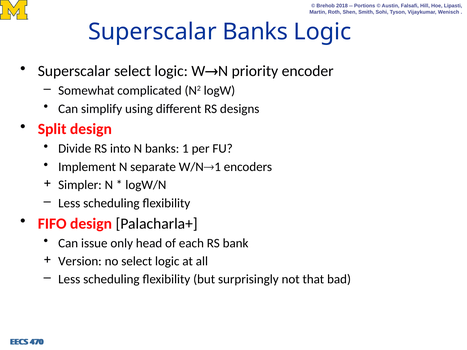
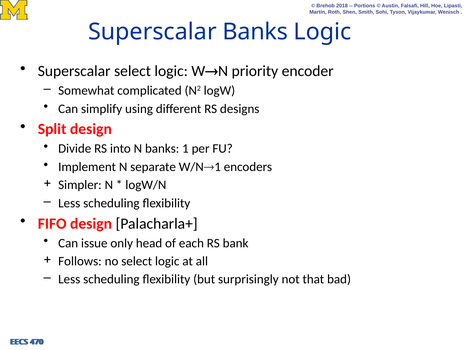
Version: Version -> Follows (80, 261)
